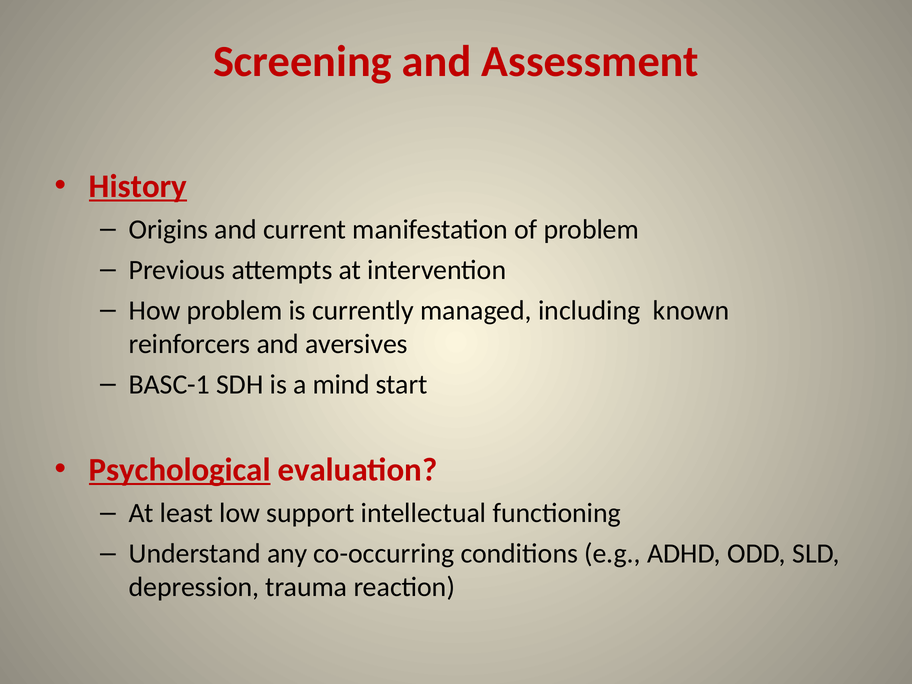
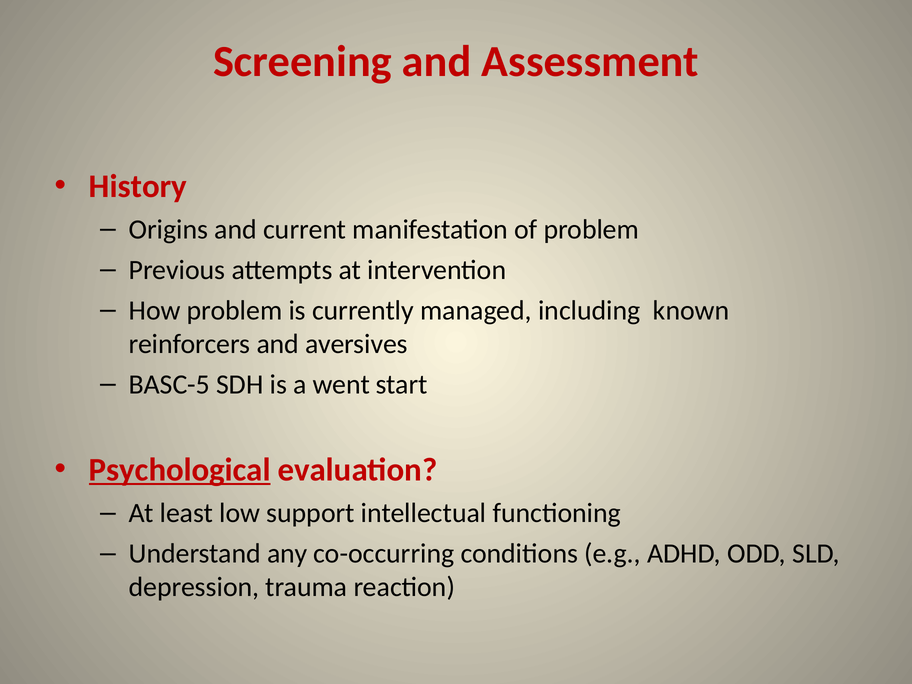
History underline: present -> none (138, 186)
BASC-1: BASC-1 -> BASC-5 (169, 384)
mind: mind -> went (341, 384)
